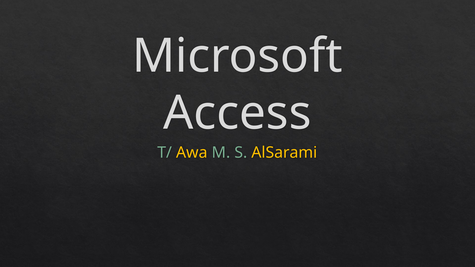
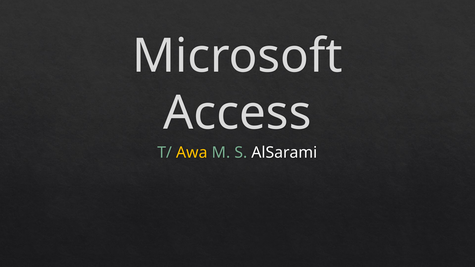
AlSarami colour: yellow -> white (284, 153)
